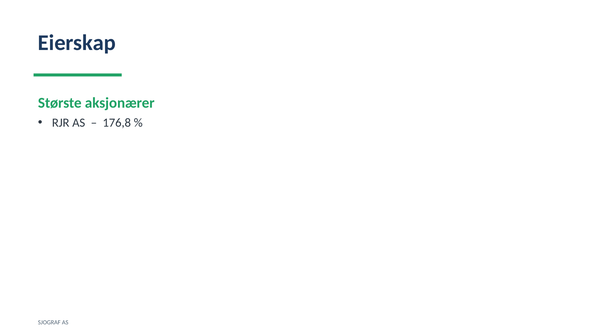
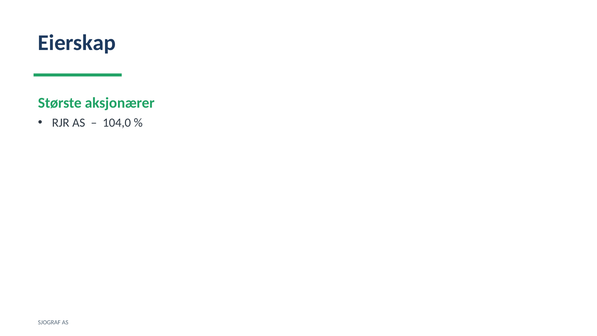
176,8: 176,8 -> 104,0 (117, 123)
